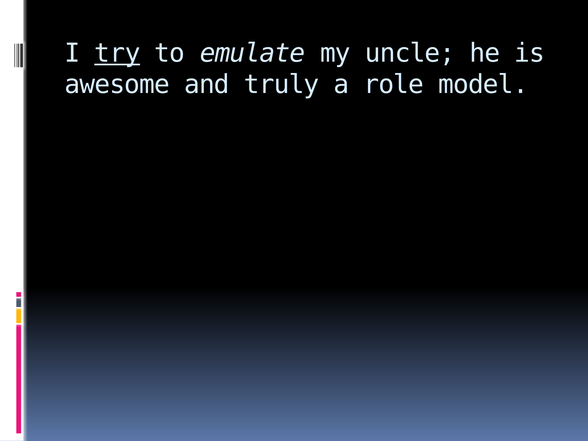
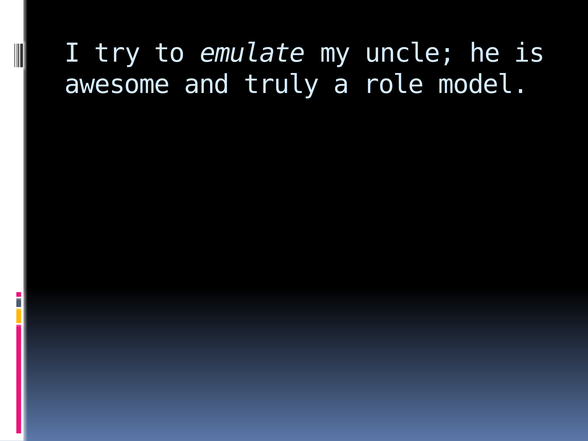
try underline: present -> none (117, 53)
